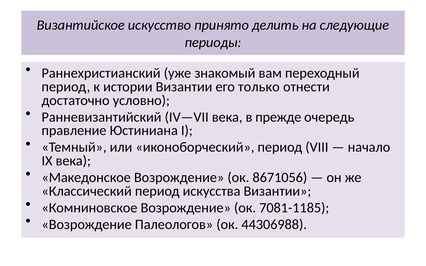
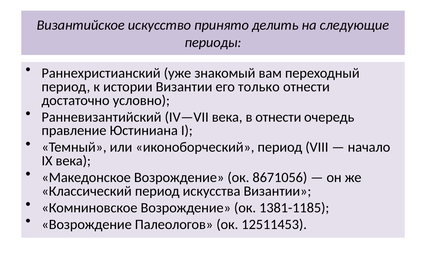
в прежде: прежде -> отнести (278, 117)
7081-1185: 7081-1185 -> 1381-1185 (294, 208)
44306988: 44306988 -> 12511453 (274, 225)
